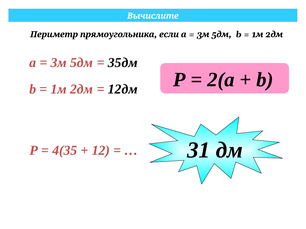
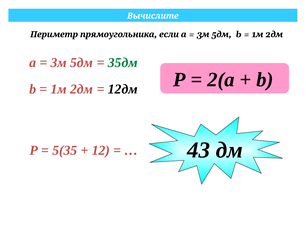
35дм colour: black -> green (123, 63)
4(35: 4(35 -> 5(35 (65, 151)
31: 31 -> 43 (199, 150)
